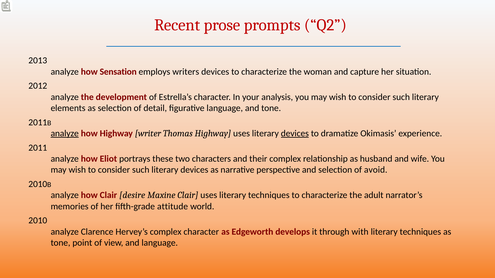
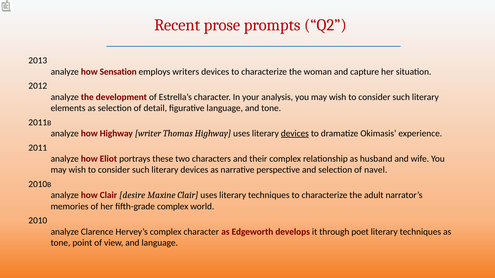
analyze underline: present -> none (65, 134)
avoid: avoid -> navel (376, 170)
fifth-grade attitude: attitude -> complex (173, 207)
with: with -> poet (360, 232)
